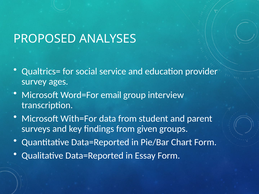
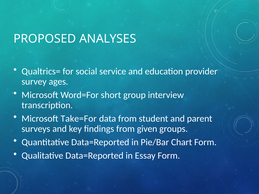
email: email -> short (111, 95)
With=For: With=For -> Take=For (79, 119)
